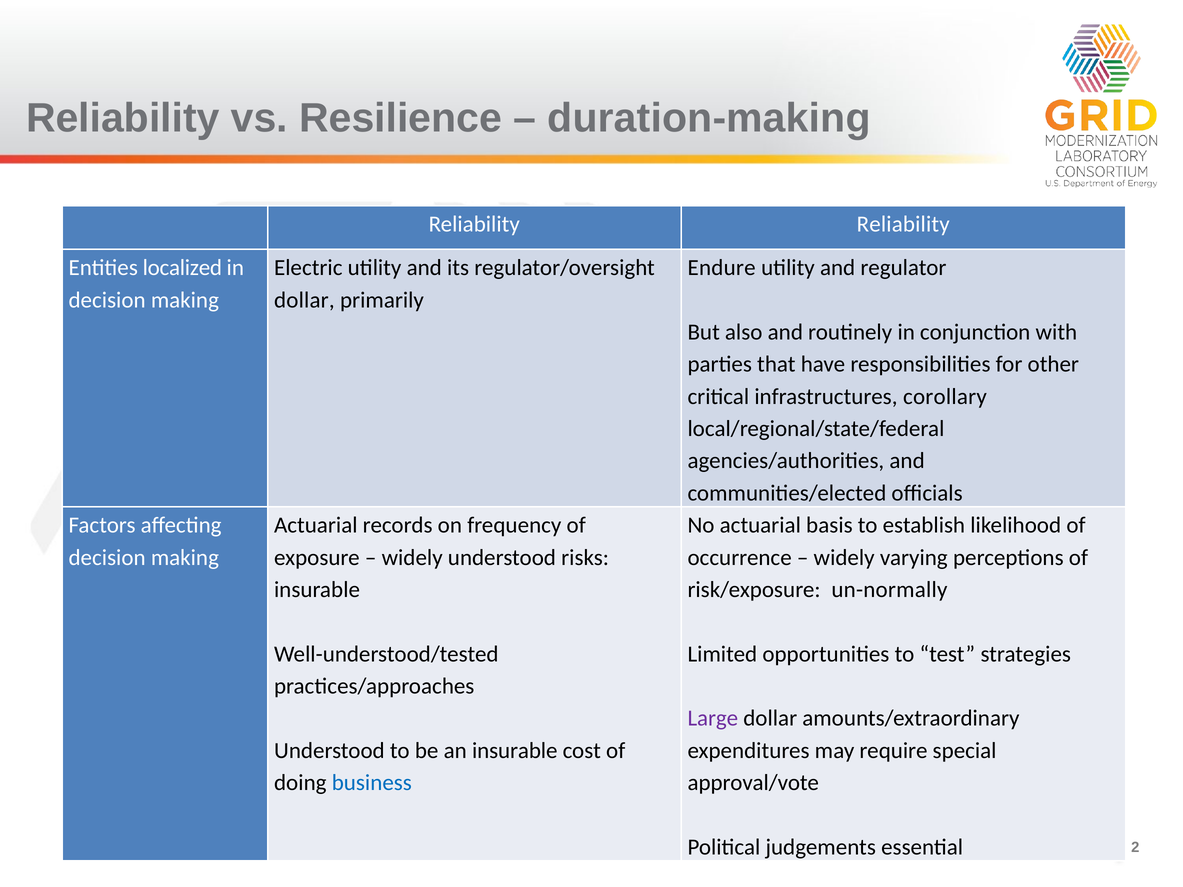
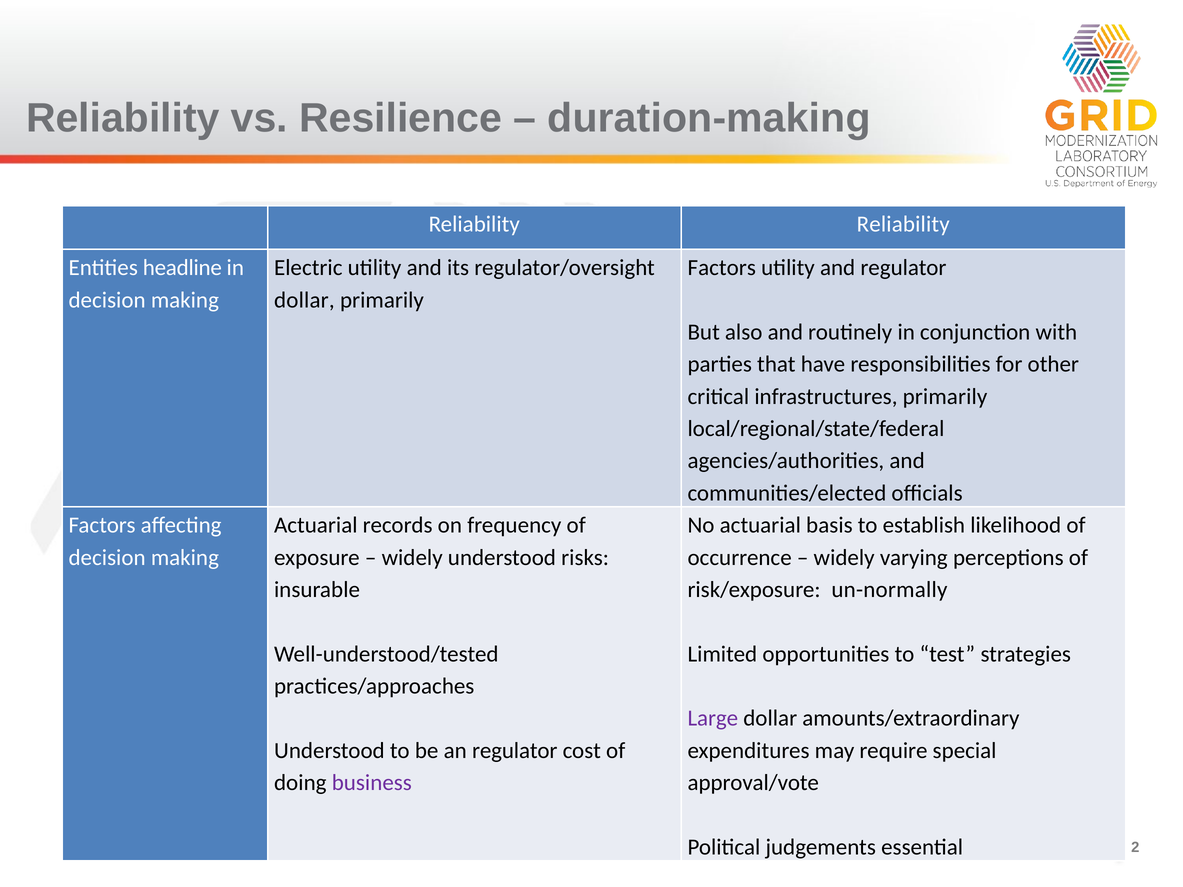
localized: localized -> headline (182, 268)
Endure: Endure -> Factors (722, 268)
infrastructures corollary: corollary -> primarily (945, 397)
an insurable: insurable -> regulator (515, 751)
business colour: blue -> purple (372, 783)
